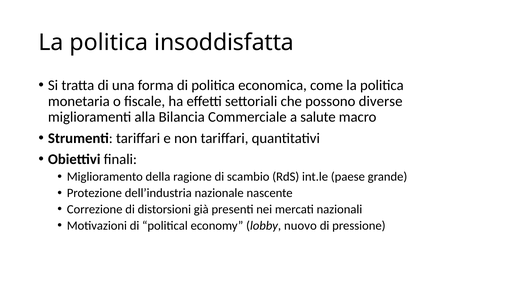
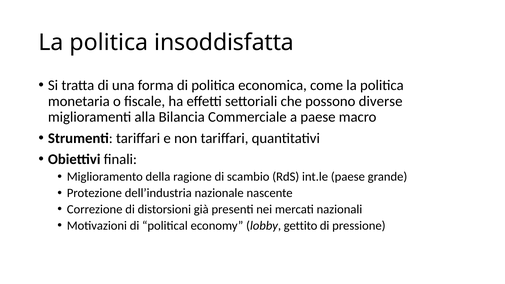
a salute: salute -> paese (318, 117)
nuovo: nuovo -> gettito (301, 226)
